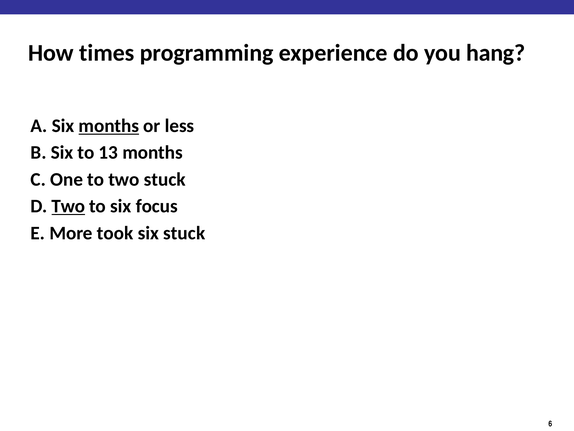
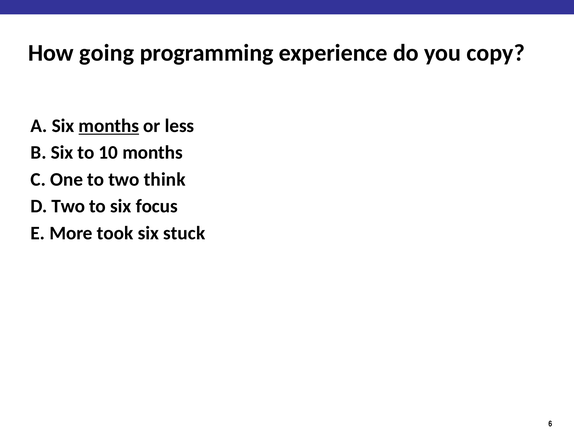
times: times -> going (107, 53)
hang: hang -> copy (496, 53)
13: 13 -> 10 (108, 152)
two stuck: stuck -> think (165, 179)
Two underline: present -> none (68, 206)
